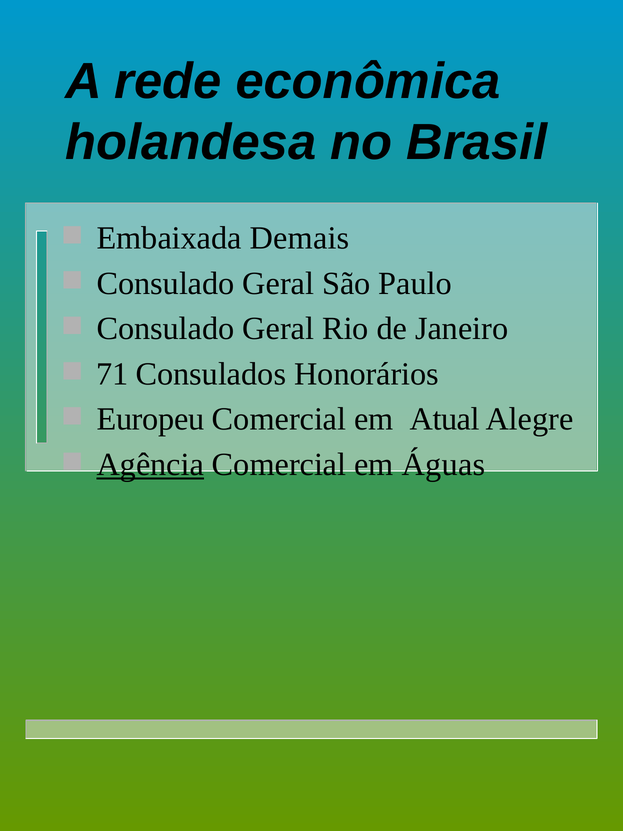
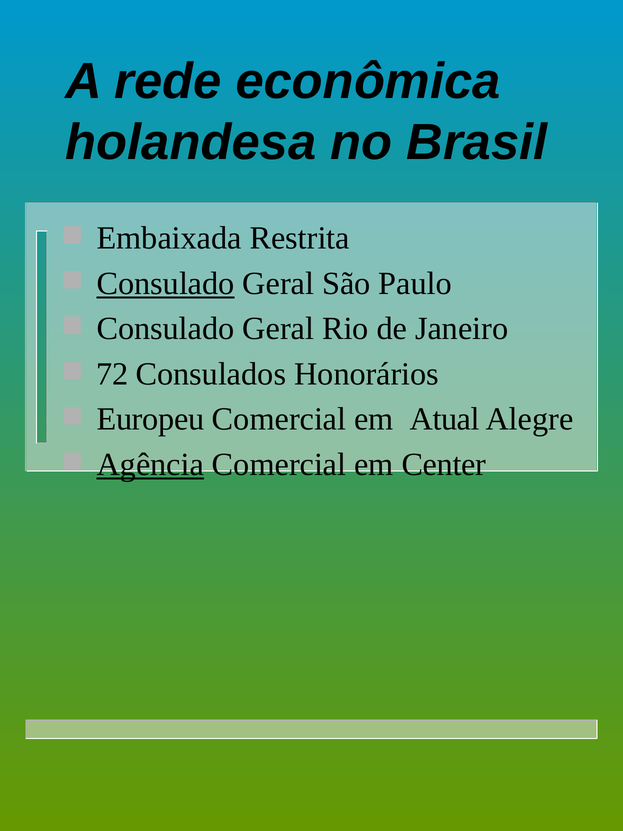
Demais: Demais -> Restrita (300, 238)
Consulado underline: none -> present (166, 283)
71: 71 -> 72 (112, 374)
Águas: Águas -> Center (444, 464)
